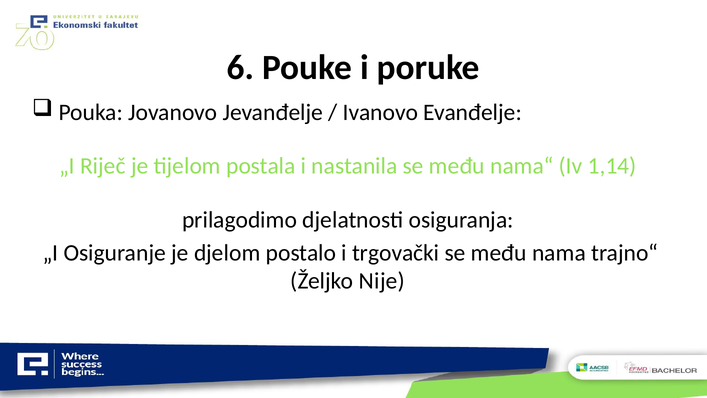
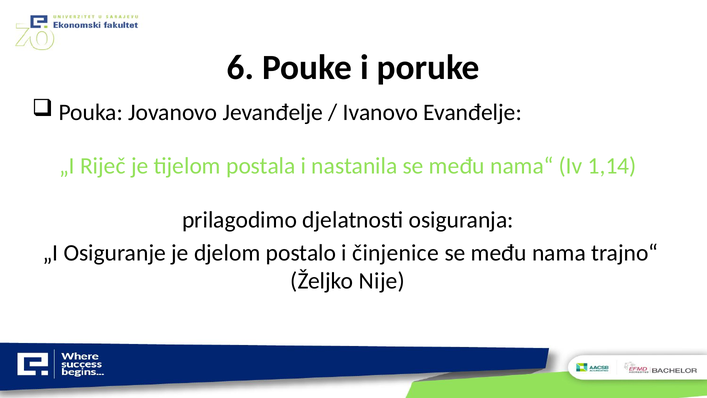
trgovački: trgovački -> činjenice (396, 253)
